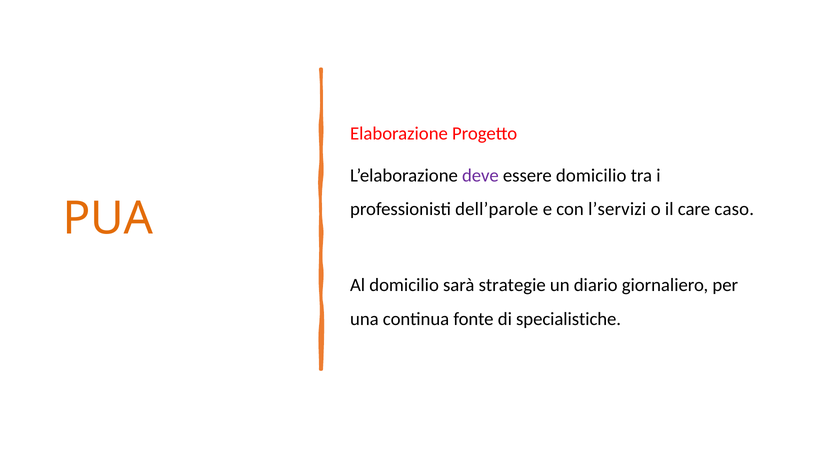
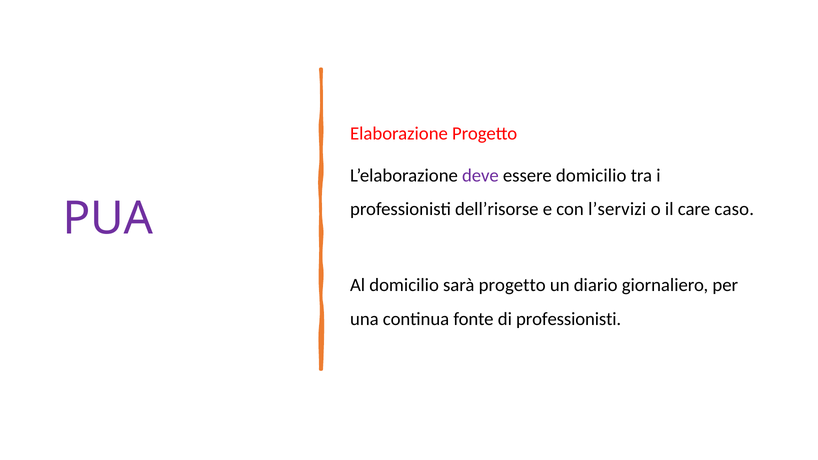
dell’parole: dell’parole -> dell’risorse (497, 209)
PUA colour: orange -> purple (108, 219)
sarà strategie: strategie -> progetto (512, 285)
di specialistiche: specialistiche -> professionisti (569, 319)
